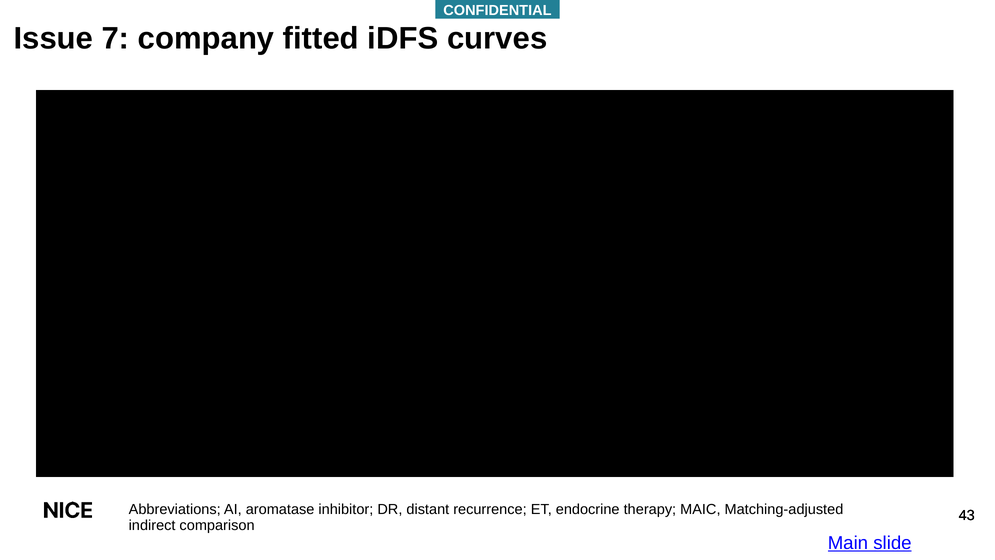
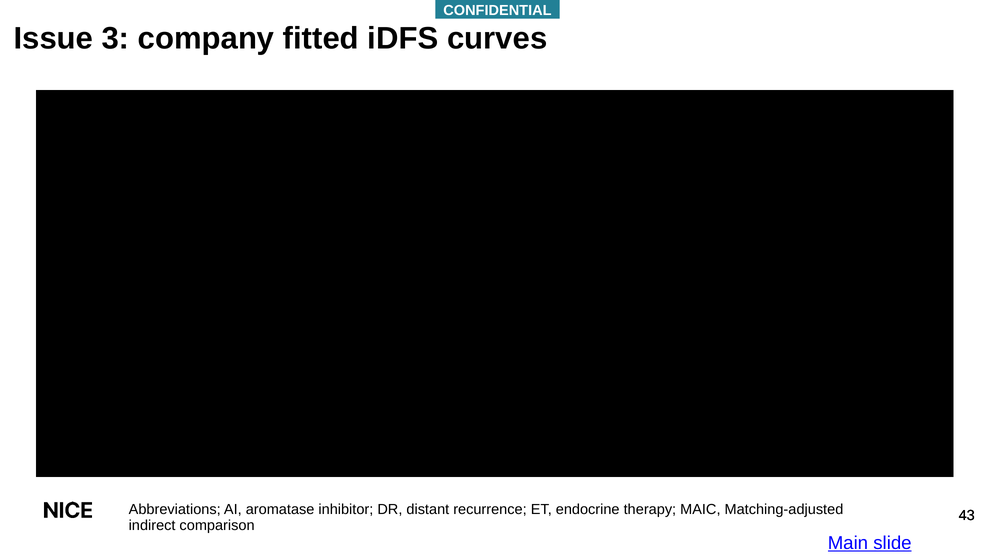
7: 7 -> 3 (115, 39)
